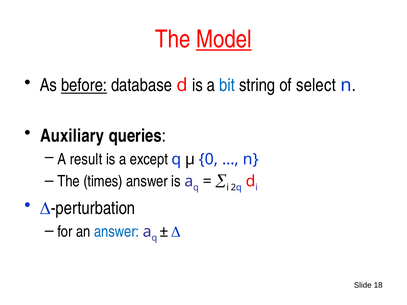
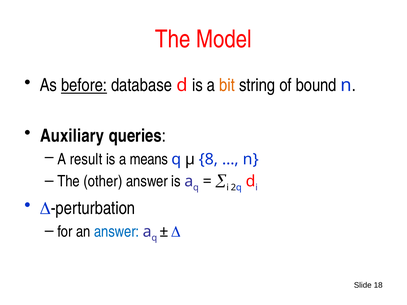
Model underline: present -> none (224, 39)
bit colour: blue -> orange (227, 85)
select: select -> bound (316, 85)
except: except -> means (149, 159)
0: 0 -> 8 (208, 159)
times: times -> other (103, 182)
